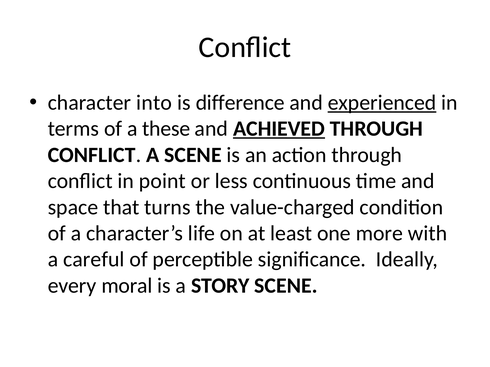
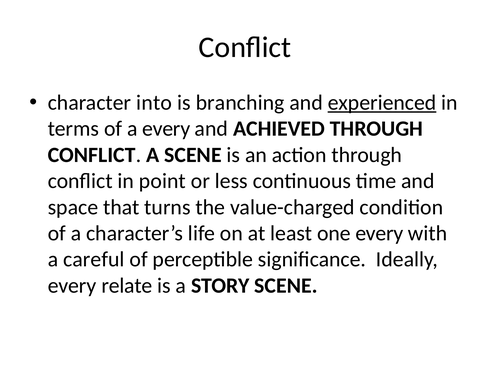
difference: difference -> branching (240, 103)
a these: these -> every (166, 129)
ACHIEVED underline: present -> none (279, 129)
one more: more -> every (379, 234)
moral: moral -> relate (127, 286)
